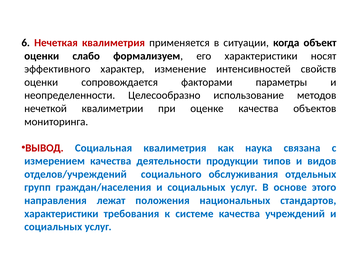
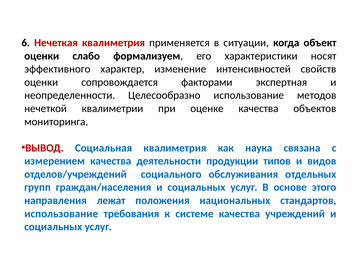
параметры: параметры -> экспертная (281, 82)
характеристики: характеристики -> использование (61, 213)
